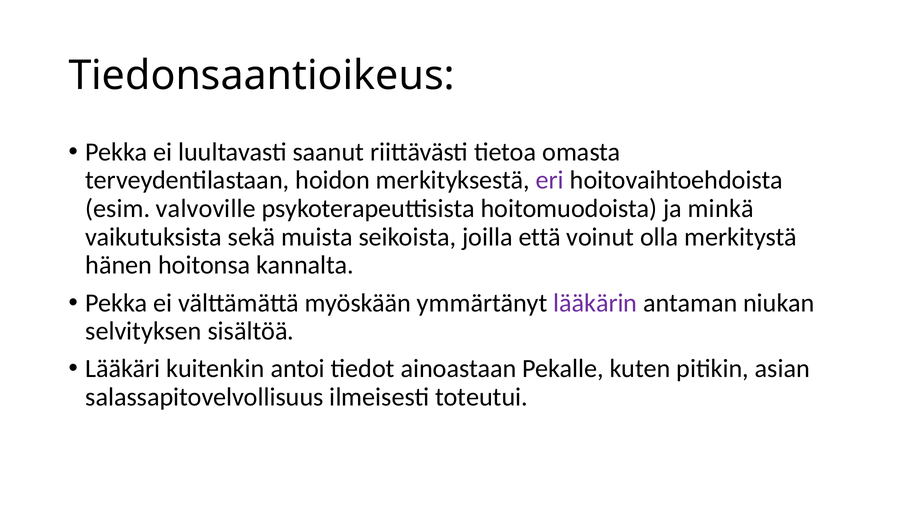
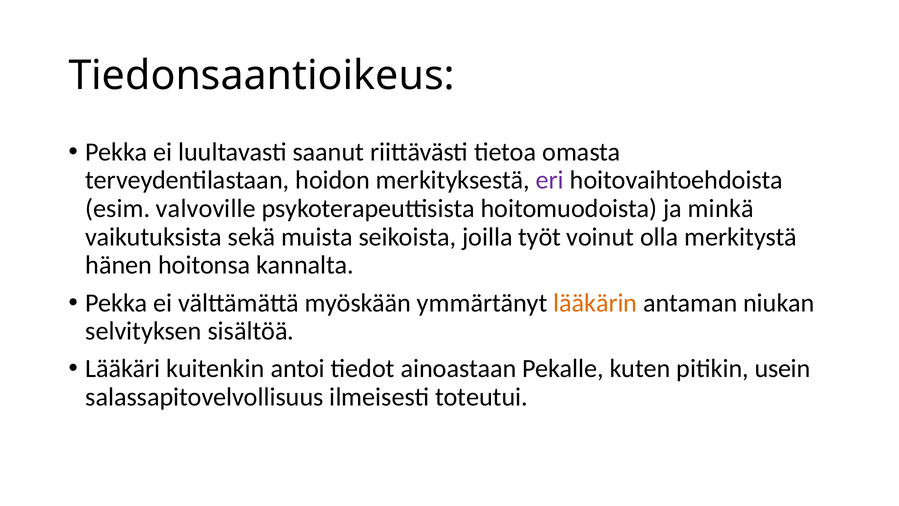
että: että -> työt (540, 237)
lääkärin colour: purple -> orange (595, 303)
asian: asian -> usein (783, 369)
